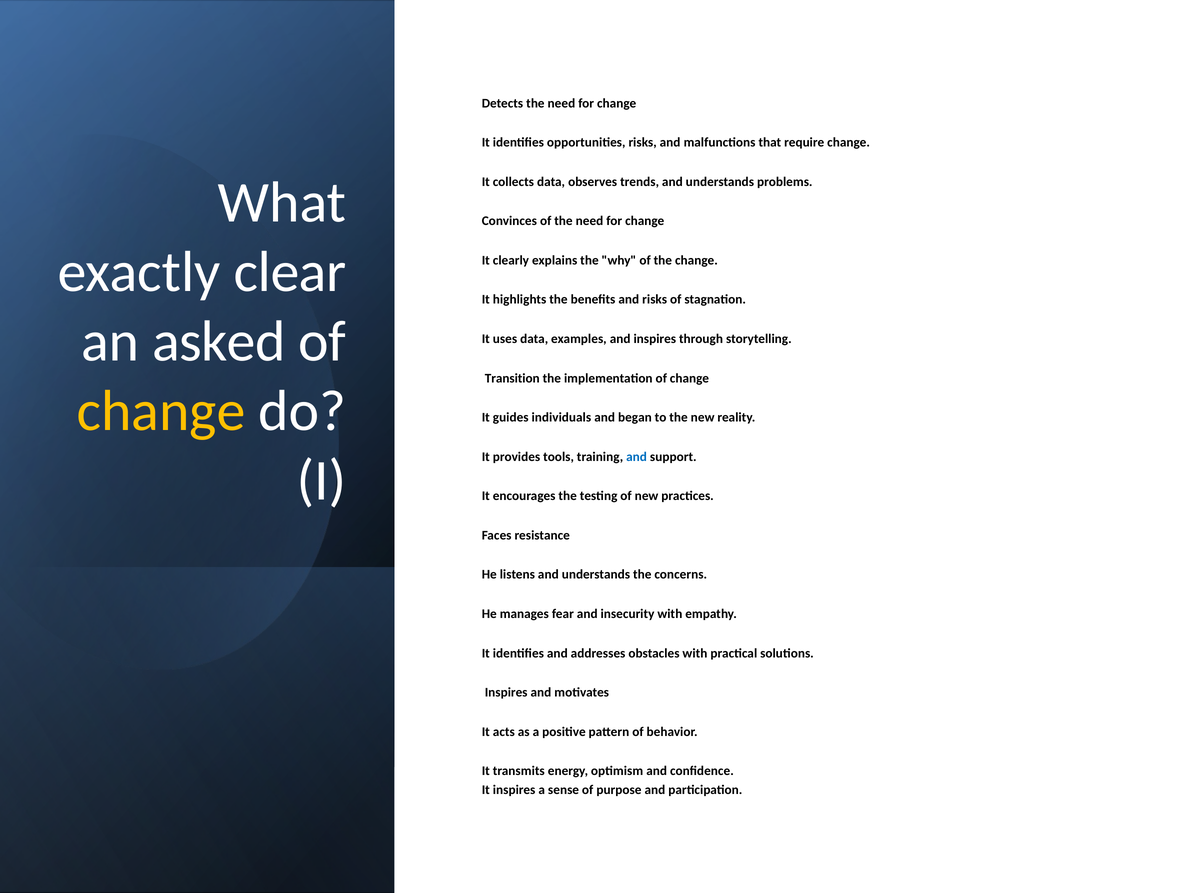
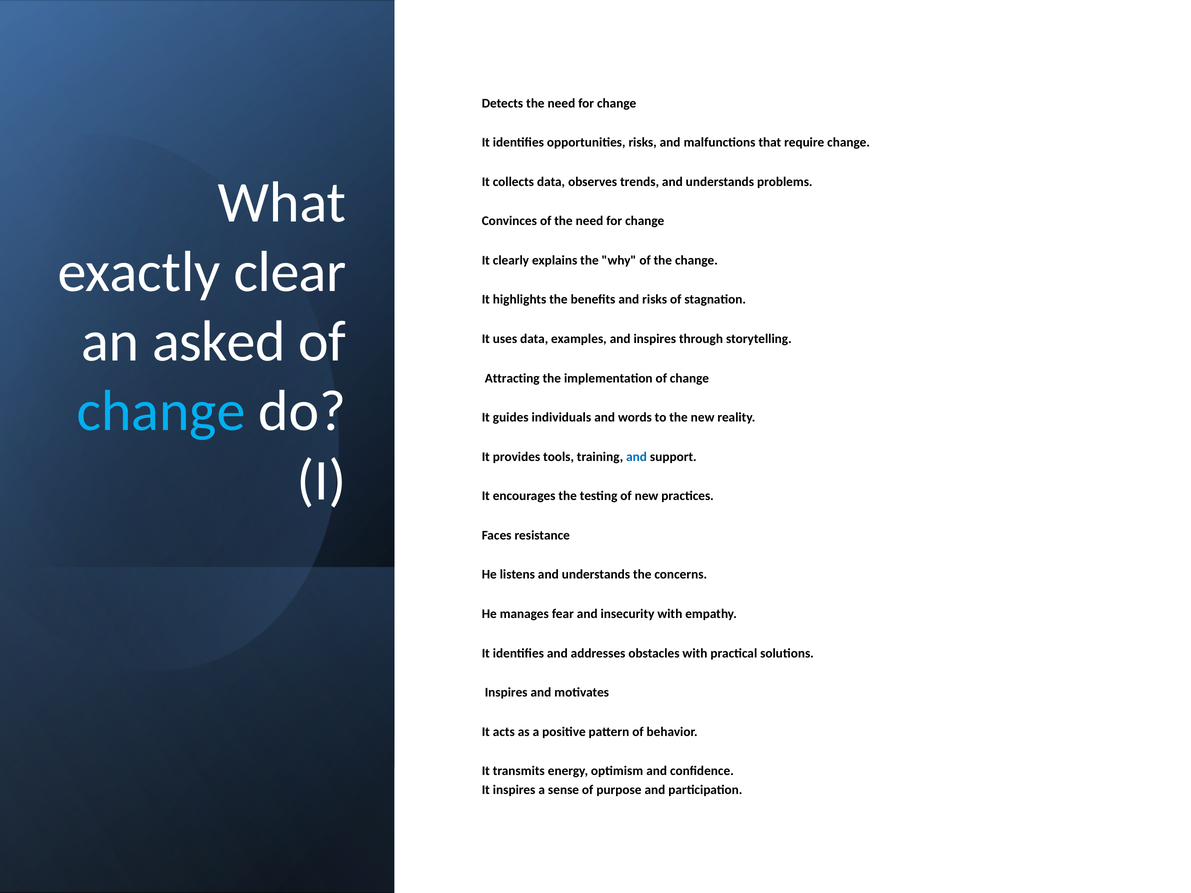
Transition: Transition -> Attracting (512, 378)
change colour: yellow -> light blue (161, 411)
began: began -> words (635, 418)
